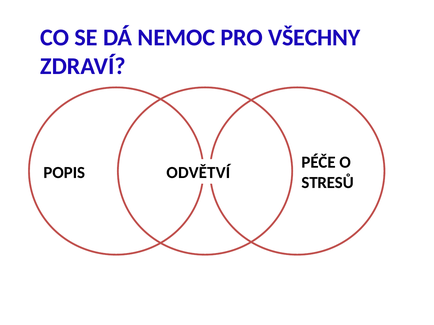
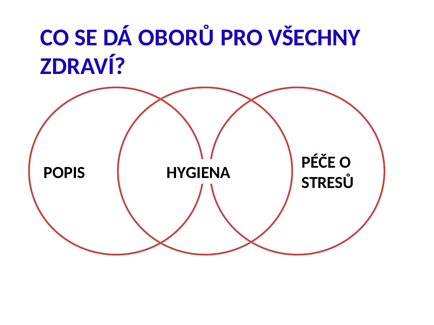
NEMOC: NEMOC -> OBORŮ (176, 38)
ODVĚTVÍ: ODVĚTVÍ -> HYGIENA (199, 173)
